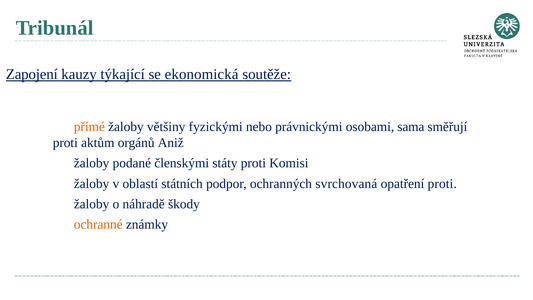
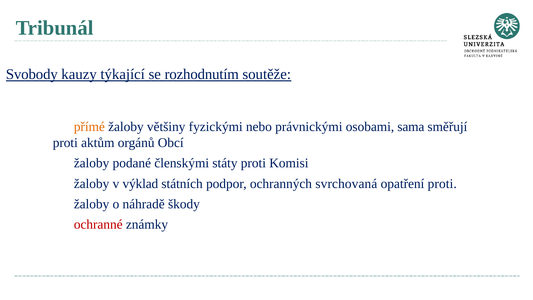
Zapojení: Zapojení -> Svobody (32, 74)
ekonomická: ekonomická -> rozhodnutím (202, 74)
Aniž: Aniž -> Obcí (171, 143)
oblastí: oblastí -> výklad (140, 183)
ochranné colour: orange -> red (98, 224)
